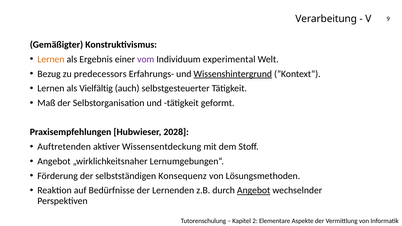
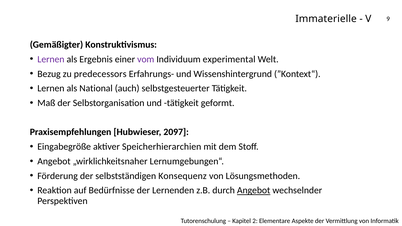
Verarbeitung: Verarbeitung -> Immaterielle (326, 19)
Lernen colour: orange -> purple (51, 59)
Wissenshintergrund underline: present -> none (233, 74)
Vielfältig: Vielfältig -> National (96, 88)
2028: 2028 -> 2097 (176, 132)
Auftretenden: Auftretenden -> Eingabegröße (64, 147)
Wissensentdeckung: Wissensentdeckung -> Speicherhierarchien (162, 147)
